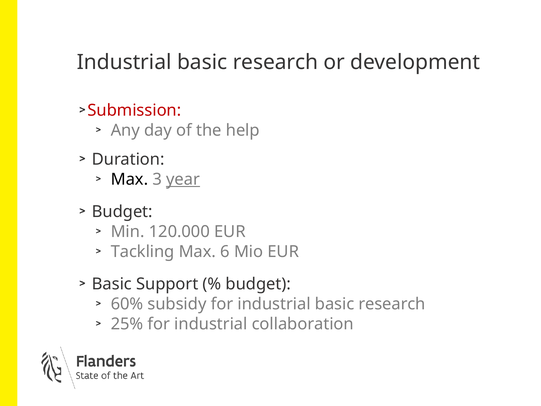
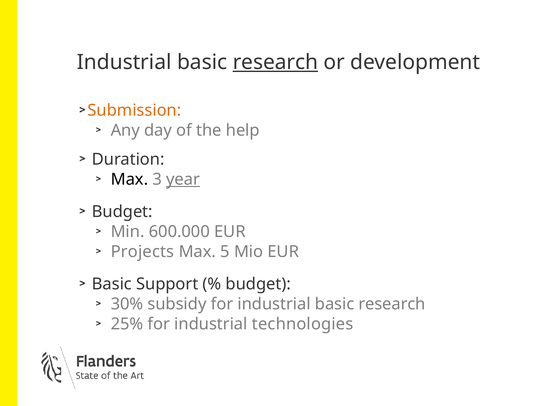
research underline: none -> present (275, 62)
Submission colour: red -> orange (134, 110)
120.000: 120.000 -> 600.000 (179, 232)
Tackling: Tackling -> Projects (143, 252)
6: 6 -> 5 (225, 252)
60%: 60% -> 30% (127, 304)
collaboration: collaboration -> technologies (303, 324)
